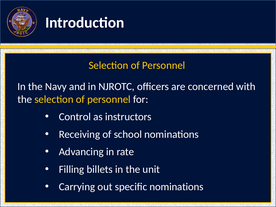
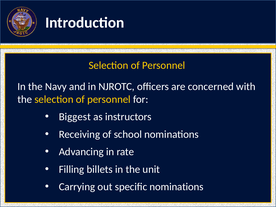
Control: Control -> Biggest (75, 117)
